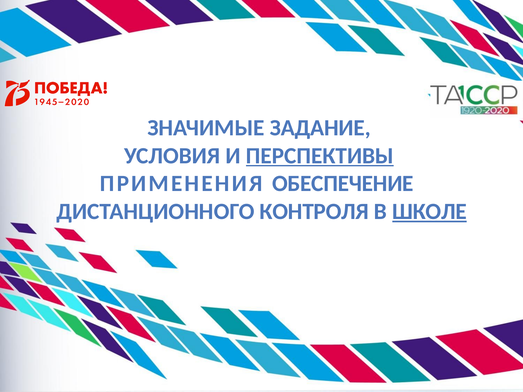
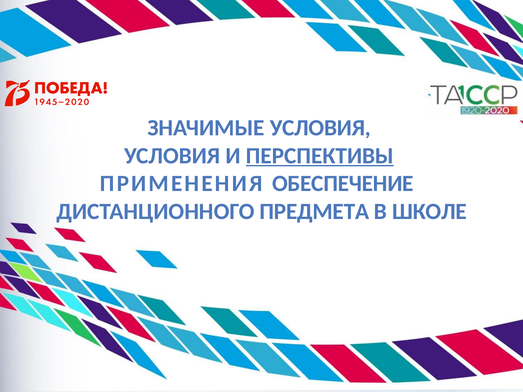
ЗНАЧИМЫЕ ЗАДАНИЕ: ЗАДАНИЕ -> УСЛОВИЯ (320, 128)
КОНТРОЛЯ: КОНТРОЛЯ -> ПРЕДМЕТА (314, 212)
ШКОЛЕ underline: present -> none (430, 212)
